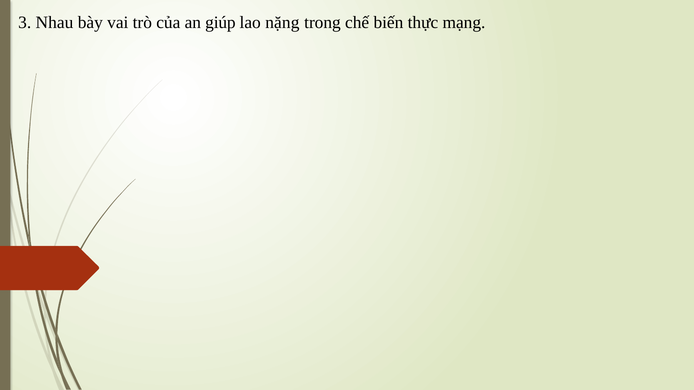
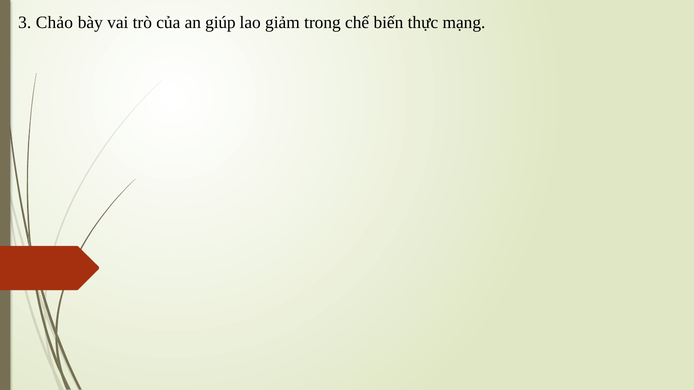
Nhau: Nhau -> Chảo (54, 23)
nặng: nặng -> giảm (282, 23)
